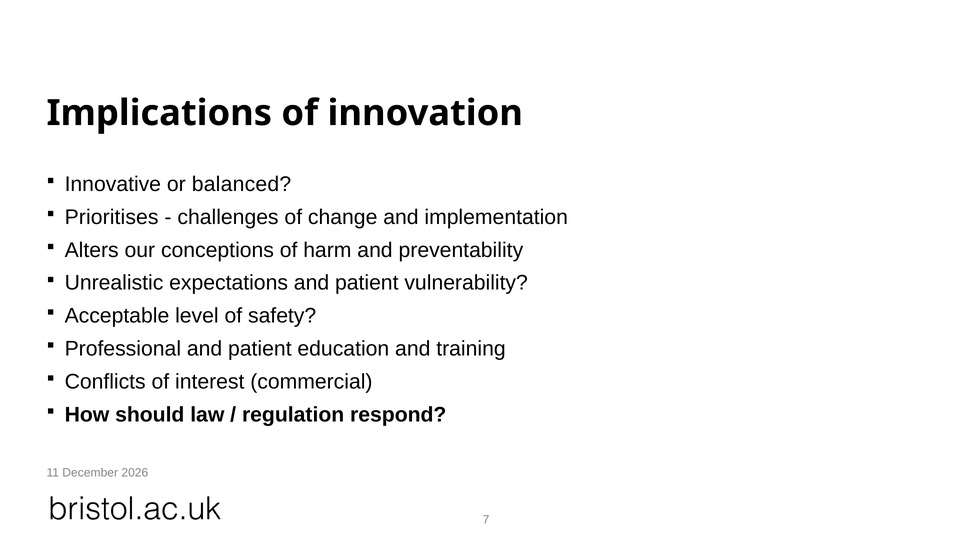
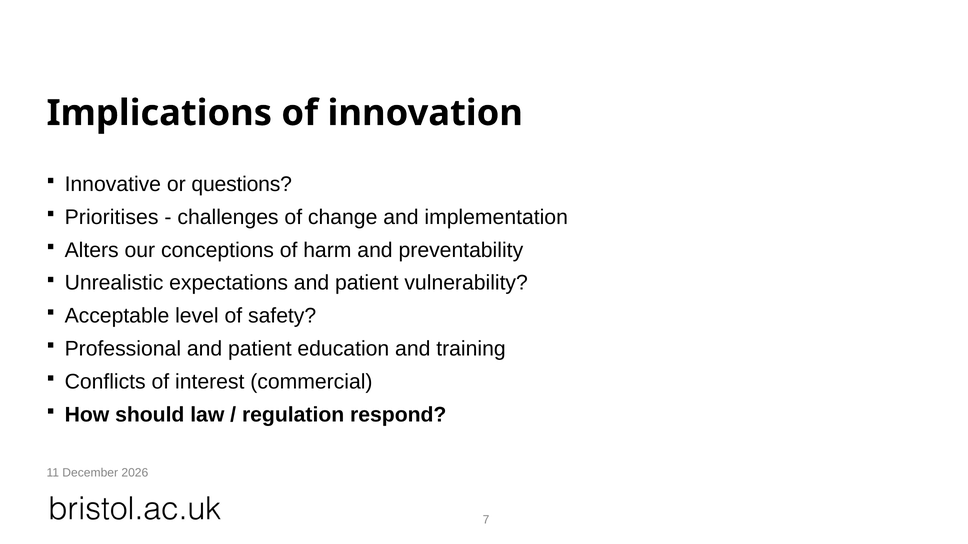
balanced: balanced -> questions (242, 184)
